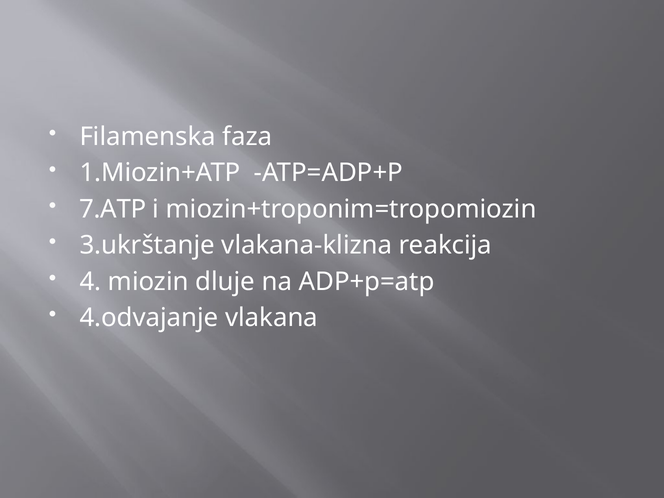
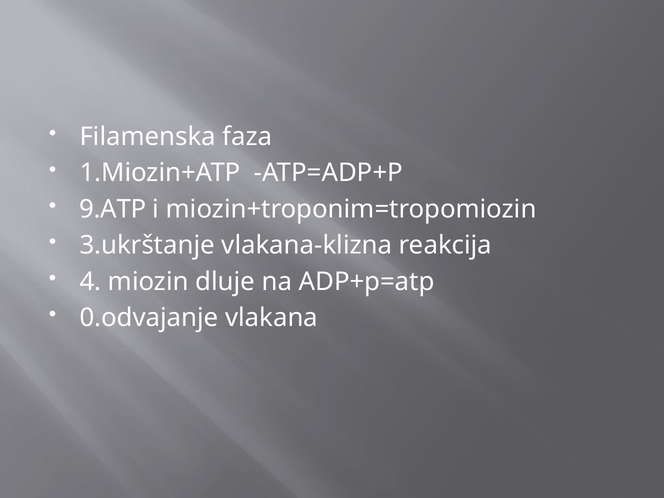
7.ATP: 7.ATP -> 9.ATP (113, 209)
4.odvajanje: 4.odvajanje -> 0.odvajanje (149, 318)
